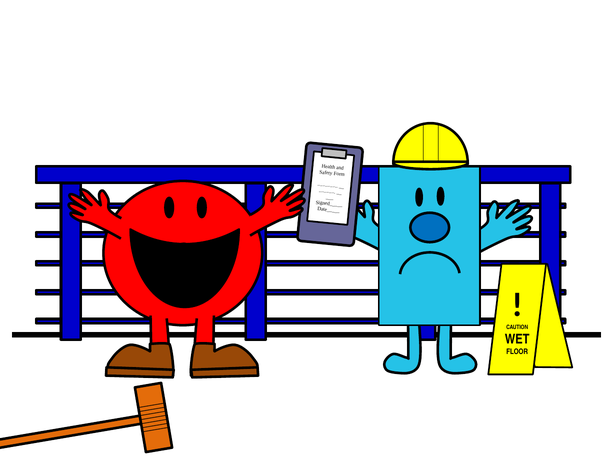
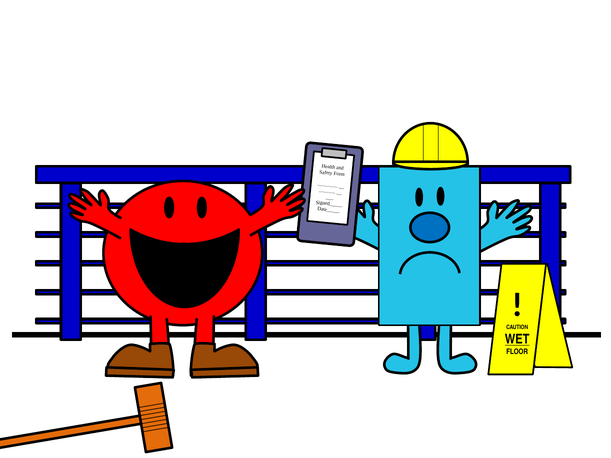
WET underline: none -> present (517, 340)
